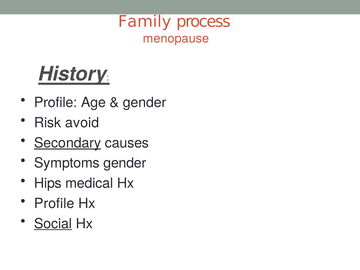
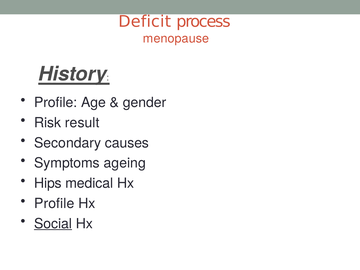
Family: Family -> Deficit (145, 22)
avoid: avoid -> result (82, 123)
Secondary underline: present -> none (68, 143)
Symptoms gender: gender -> ageing (125, 163)
